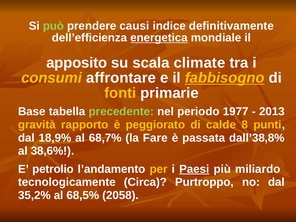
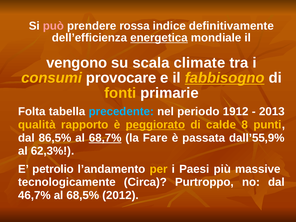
può colour: light green -> pink (53, 26)
causi: causi -> rossa (135, 26)
apposito: apposito -> vengono (77, 63)
affrontare: affrontare -> provocare (121, 78)
Base: Base -> Folta (32, 112)
precedente colour: light green -> light blue (121, 112)
1977: 1977 -> 1912 (236, 112)
gravità: gravità -> qualità (37, 125)
peggiorato underline: none -> present (155, 125)
18,9%: 18,9% -> 86,5% (55, 138)
68,7% underline: none -> present (105, 138)
dall’38,8%: dall’38,8% -> dall’55,9% (257, 138)
38,6%: 38,6% -> 62,3% (53, 151)
Paesi underline: present -> none (194, 169)
miliardo: miliardo -> massive (258, 169)
35,2%: 35,2% -> 46,7% (34, 195)
2058: 2058 -> 2012 (121, 195)
